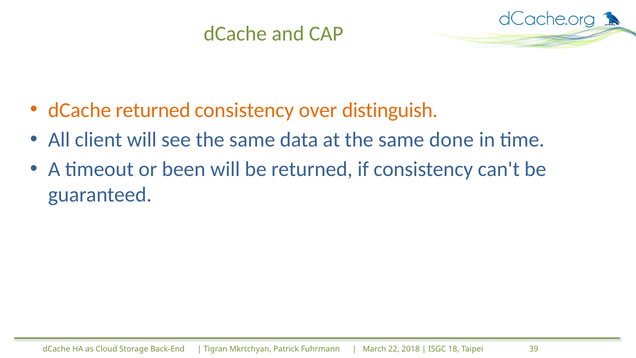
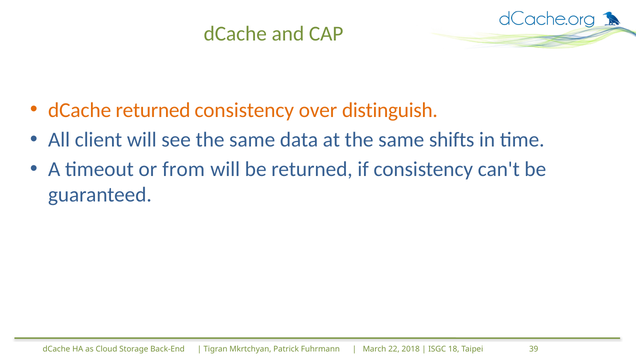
done: done -> shifts (452, 140)
been: been -> from (184, 169)
